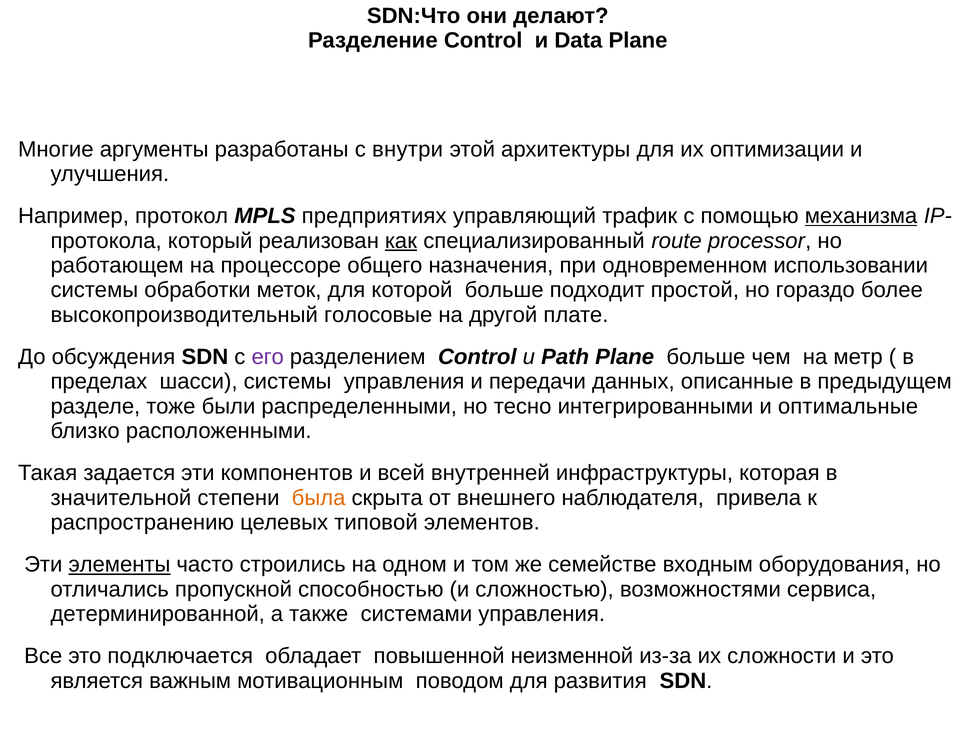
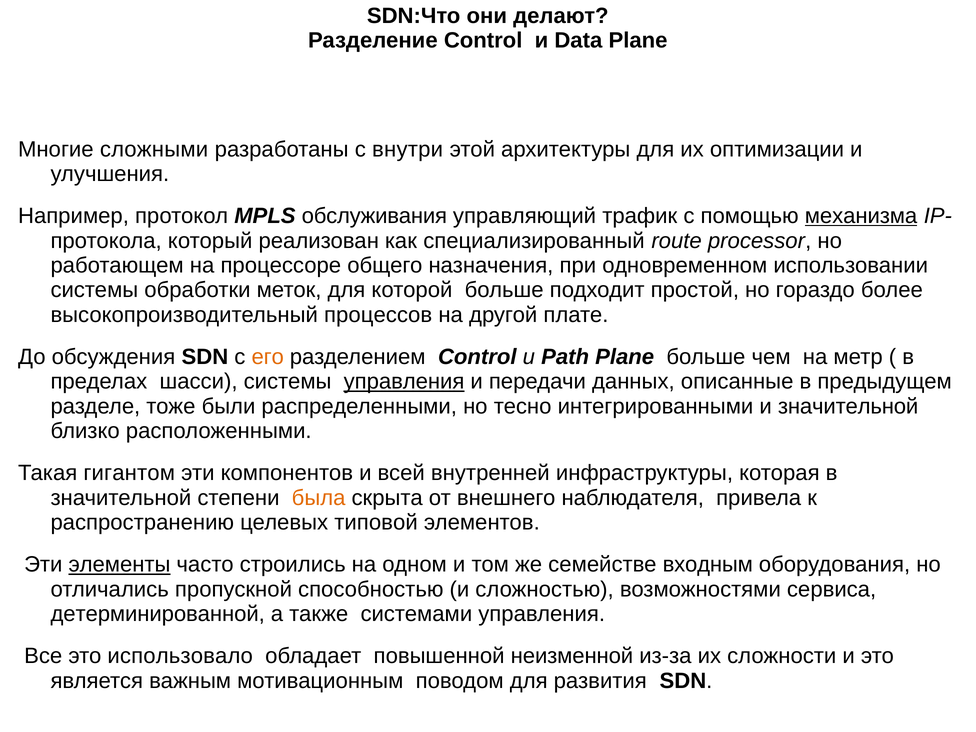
аргументы: аргументы -> сложными (154, 149)
предприятиях: предприятиях -> обслуживания (374, 216)
как underline: present -> none (401, 241)
голосовые: голосовые -> процессов (378, 315)
его colour: purple -> orange (268, 357)
управления underline: none -> present (404, 382)
и оптимальные: оптимальные -> значительной (848, 406)
задается: задается -> гигантом (129, 473)
подключается: подключается -> использовало (180, 656)
